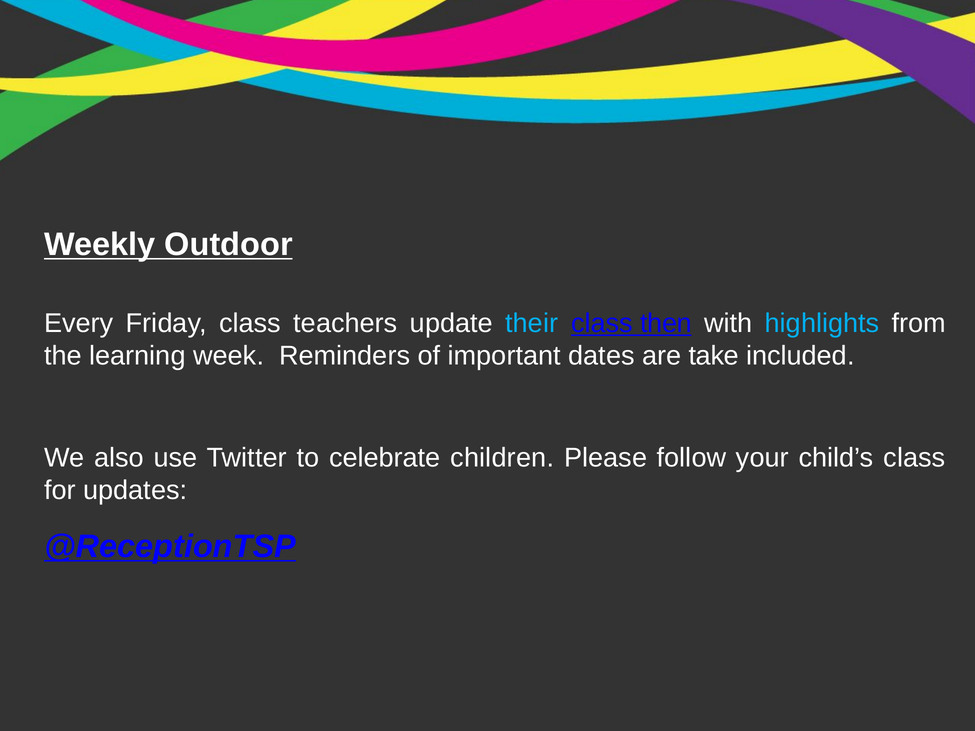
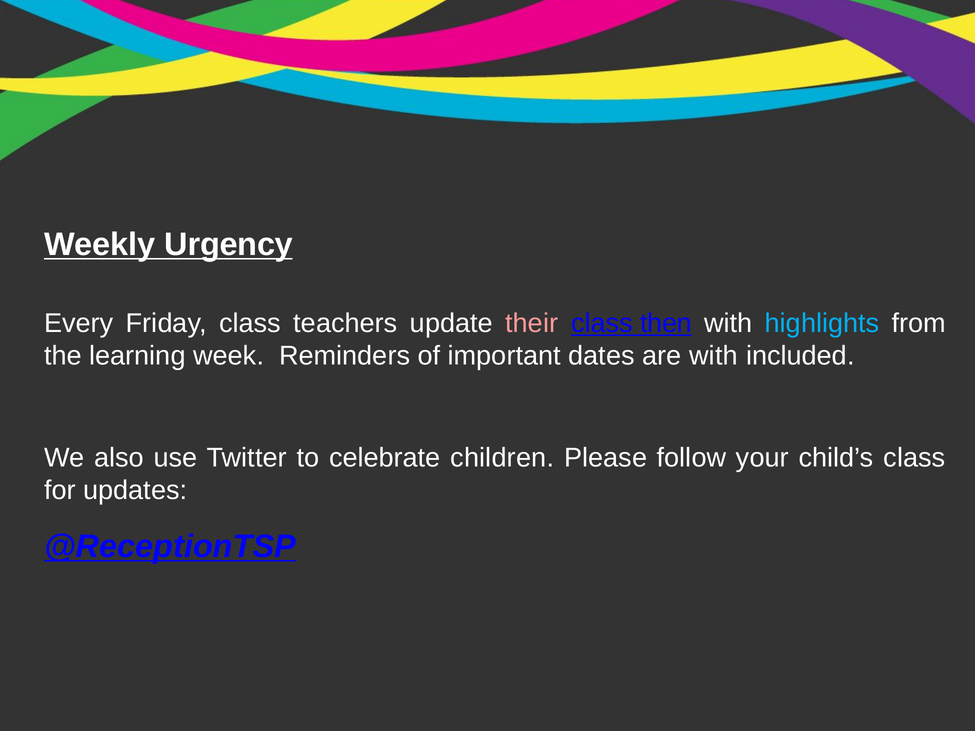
Outdoor: Outdoor -> Urgency (229, 245)
their colour: light blue -> pink (532, 323)
are take: take -> with (714, 356)
